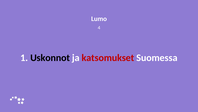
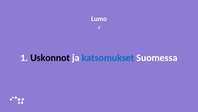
katsomukset colour: red -> blue (108, 58)
